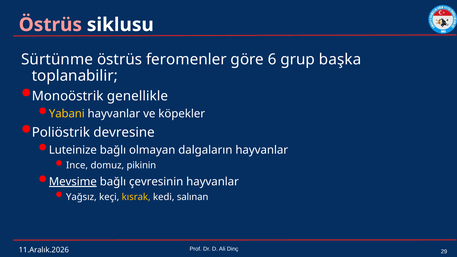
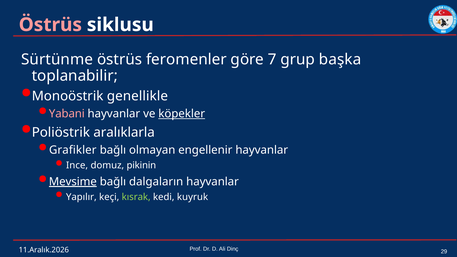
6: 6 -> 7 (272, 59)
Yabani colour: yellow -> pink (67, 114)
köpekler underline: none -> present (182, 114)
devresine: devresine -> aralıklarla (124, 132)
Luteinize: Luteinize -> Grafikler (73, 150)
dalgaların: dalgaların -> engellenir (205, 150)
çevresinin: çevresinin -> dalgaların (156, 182)
Yağsız: Yağsız -> Yapılır (81, 197)
kısrak colour: yellow -> light green (136, 197)
salınan: salınan -> kuyruk (193, 197)
